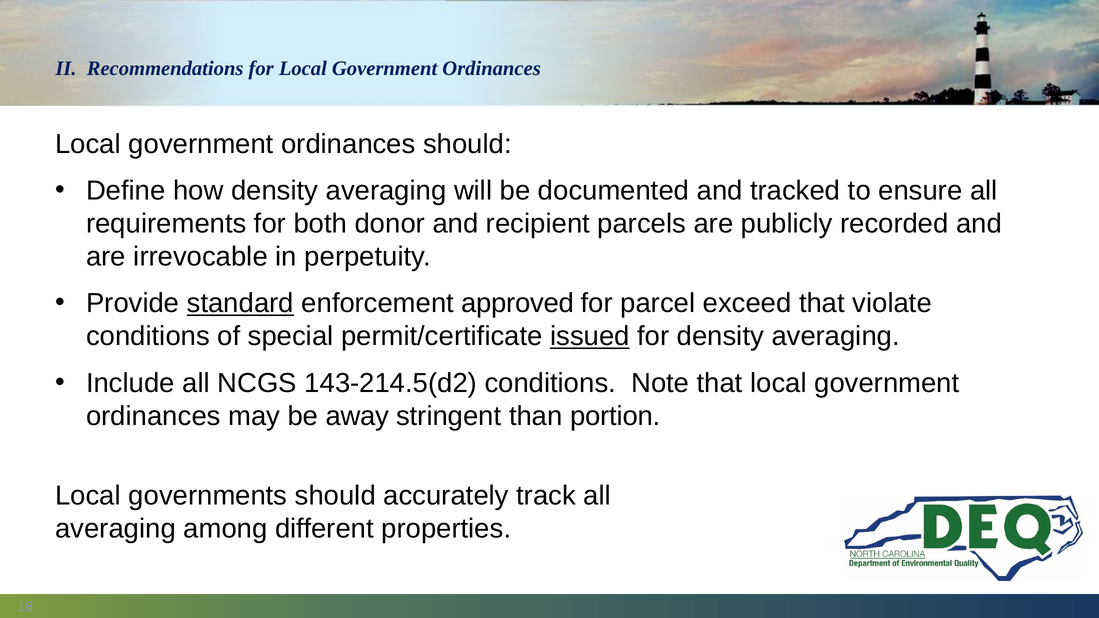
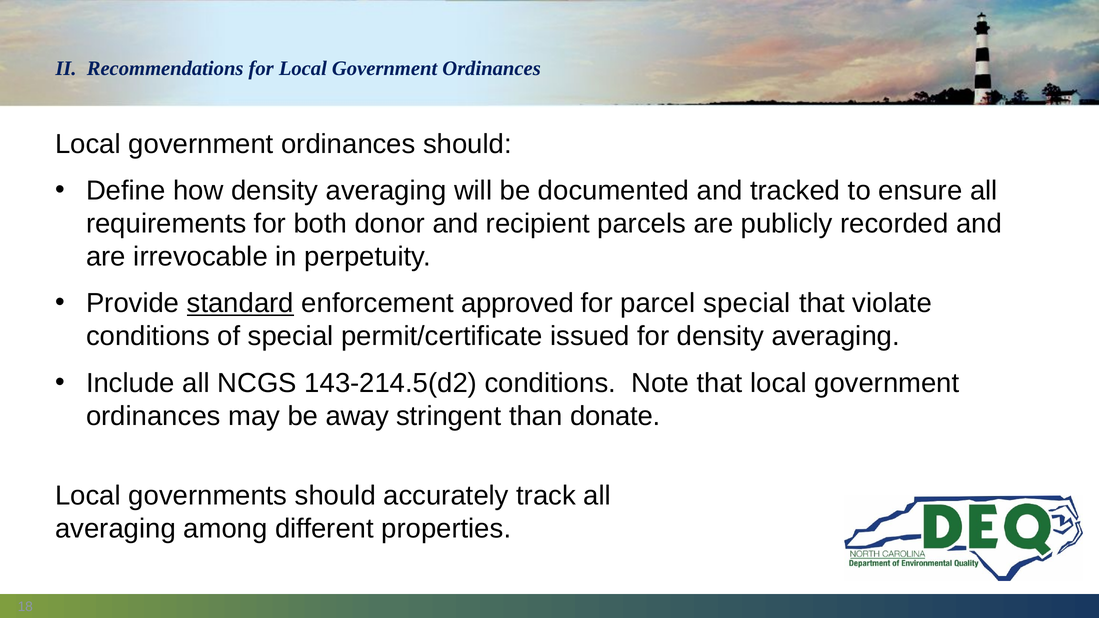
parcel exceed: exceed -> special (747, 303)
issued underline: present -> none (590, 336)
portion: portion -> donate (615, 416)
